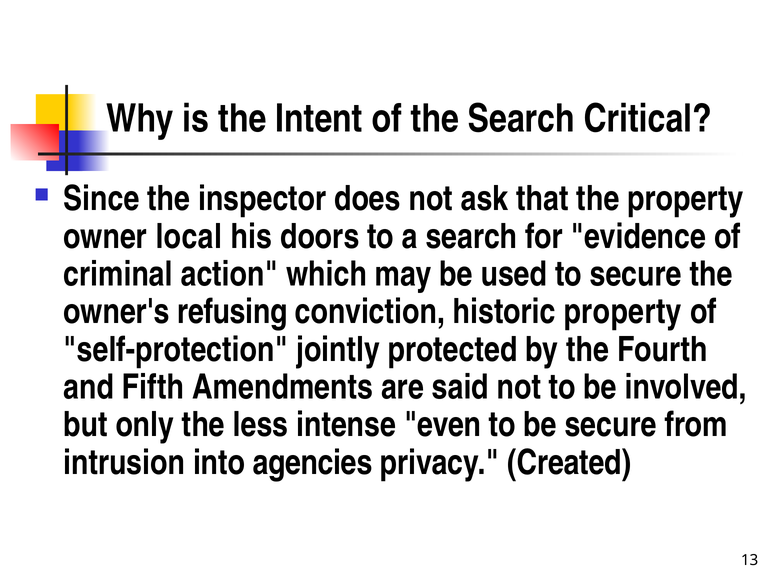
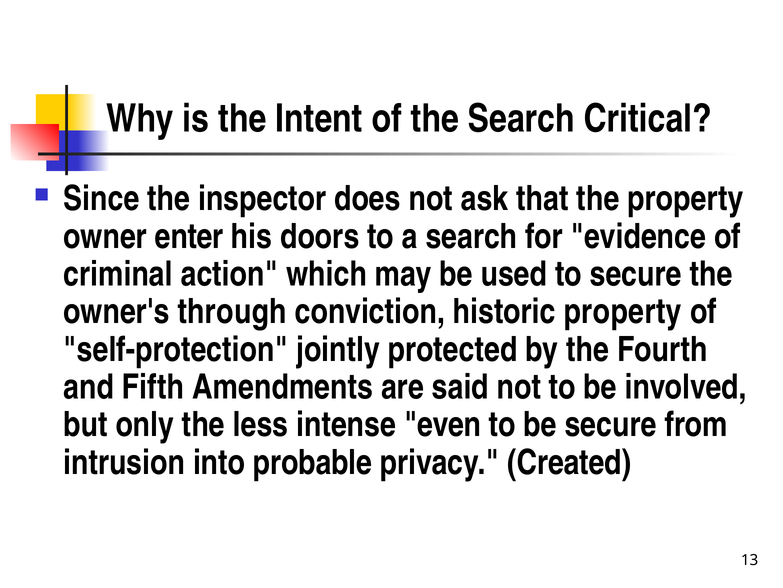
local: local -> enter (189, 236)
refusing: refusing -> through (232, 312)
agencies: agencies -> probable (312, 462)
